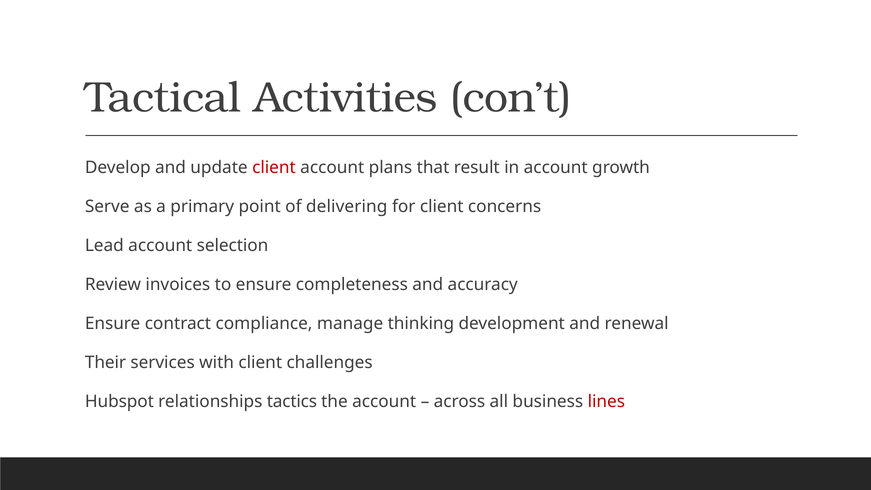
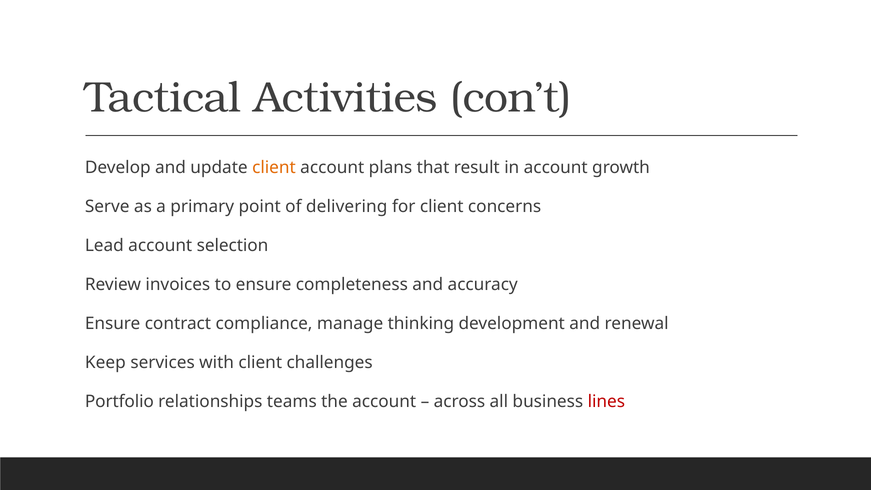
client colour: red -> orange (274, 167)
Their: Their -> Keep (105, 363)
Hubspot: Hubspot -> Portfolio (119, 402)
tactics: tactics -> teams (292, 402)
